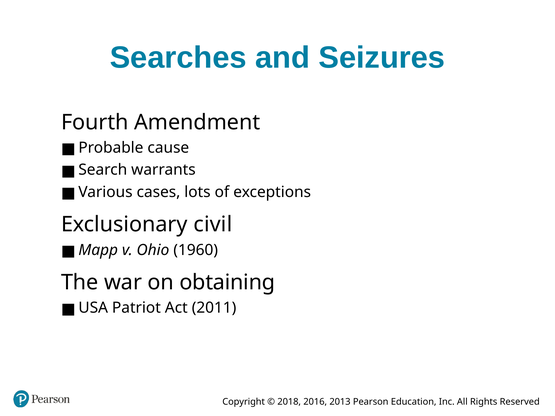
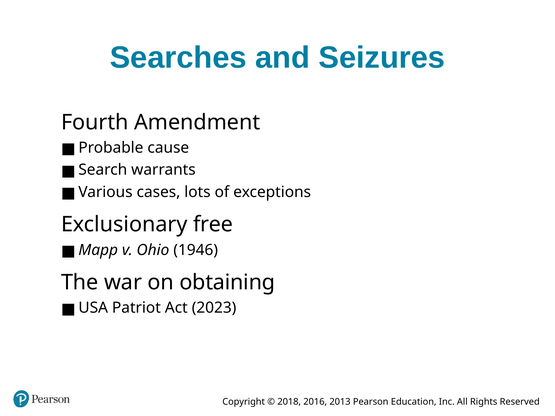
civil: civil -> free (213, 225)
1960: 1960 -> 1946 (196, 250)
2011: 2011 -> 2023 (214, 308)
